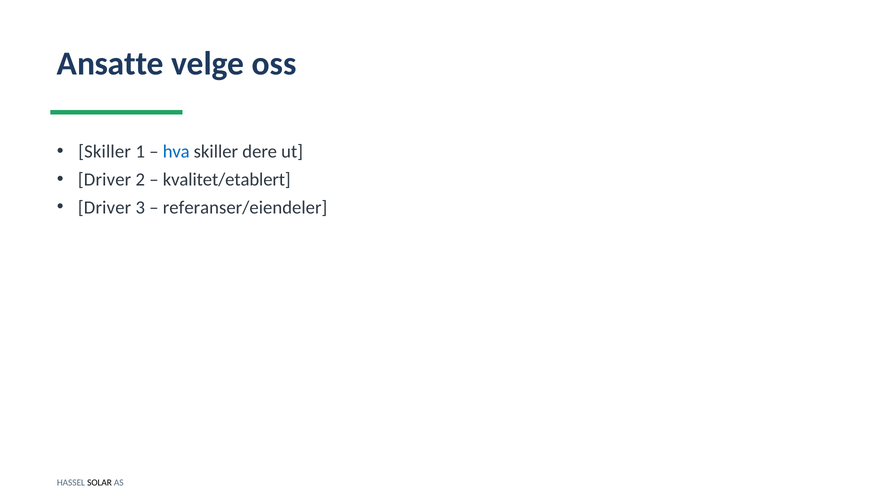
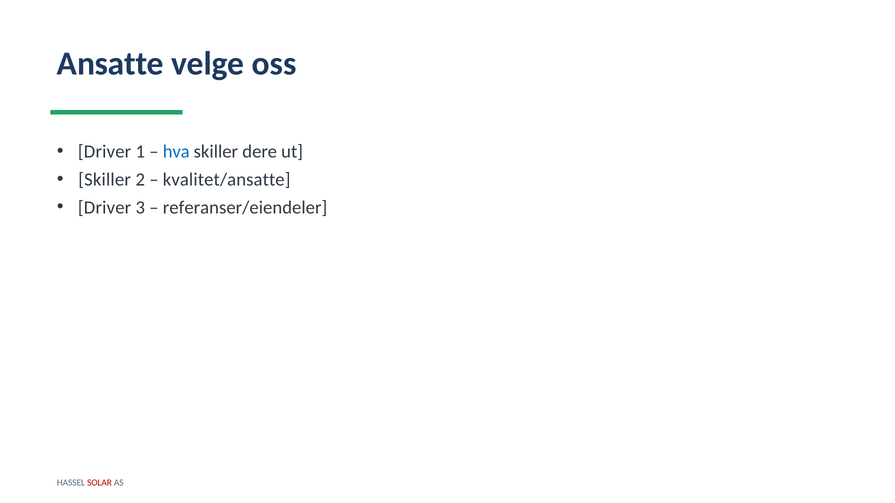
Skiller: Skiller -> Driver (105, 152)
Driver: Driver -> Skiller (105, 180)
kvalitet/etablert: kvalitet/etablert -> kvalitet/ansatte (227, 180)
SOLAR colour: black -> red (100, 483)
